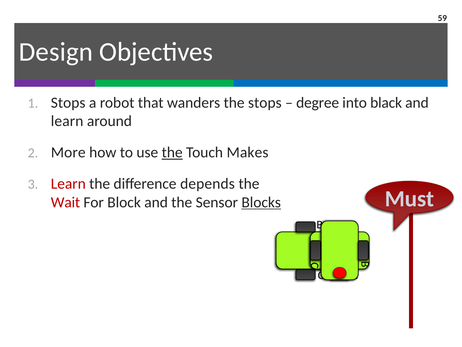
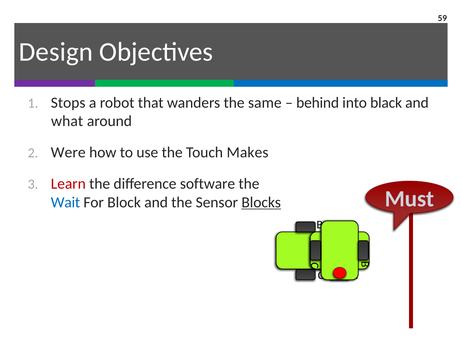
the stops: stops -> same (265, 102)
degree: degree -> behind (318, 102)
learn: learn -> what (67, 121)
More: More -> Were (68, 152)
the underline: present -> none (172, 152)
depends: depends -> software (208, 184)
Wait colour: red -> blue (65, 202)
